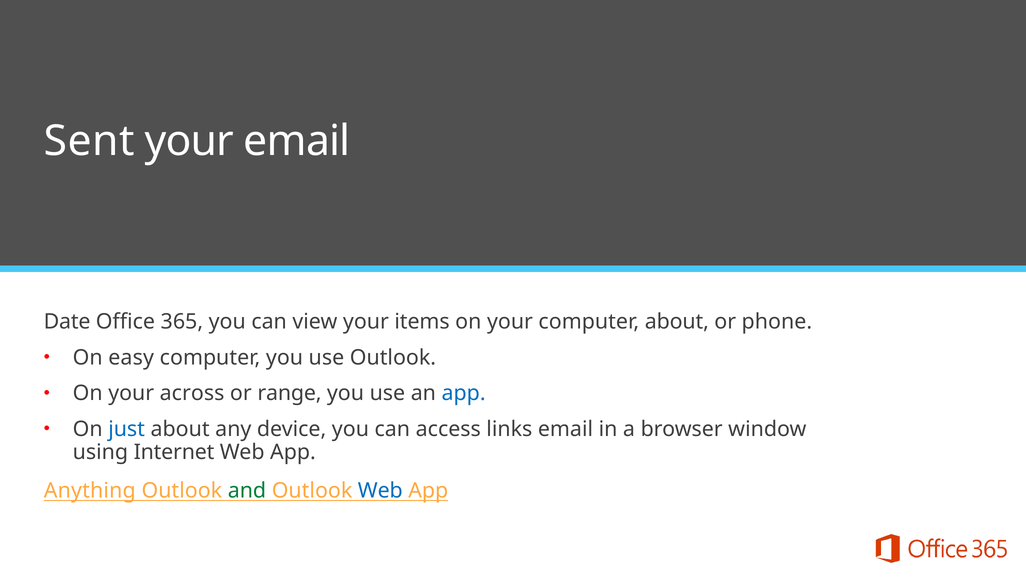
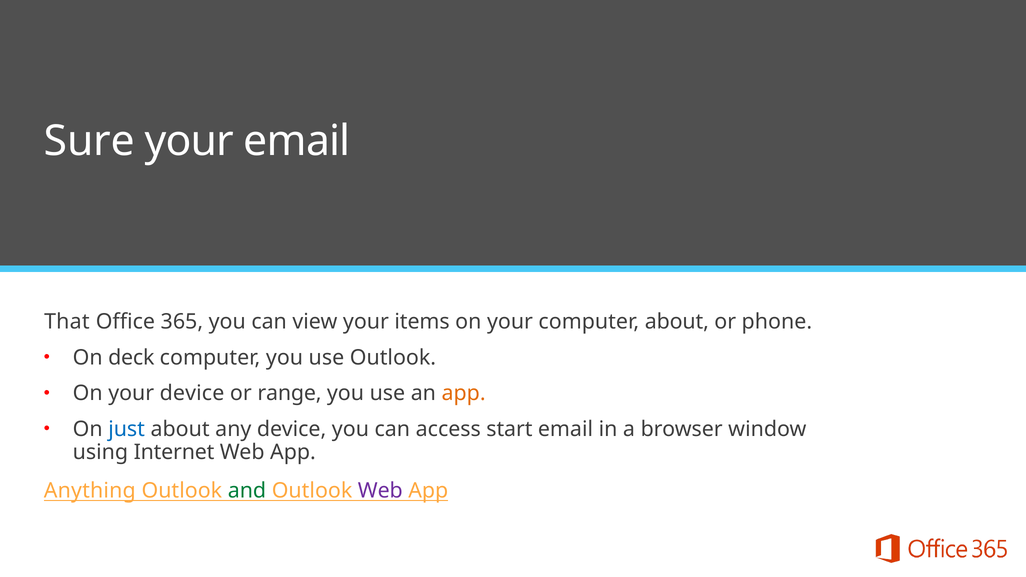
Sent: Sent -> Sure (89, 141)
Date: Date -> That (67, 322)
easy: easy -> deck (131, 358)
your across: across -> device (192, 394)
app colour: blue -> orange (464, 394)
links: links -> start (509, 430)
Web colour: blue -> purple (380, 491)
